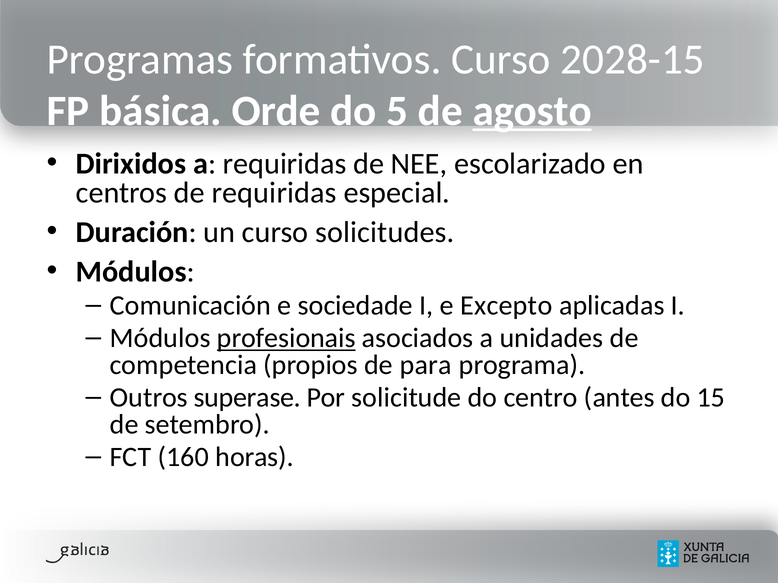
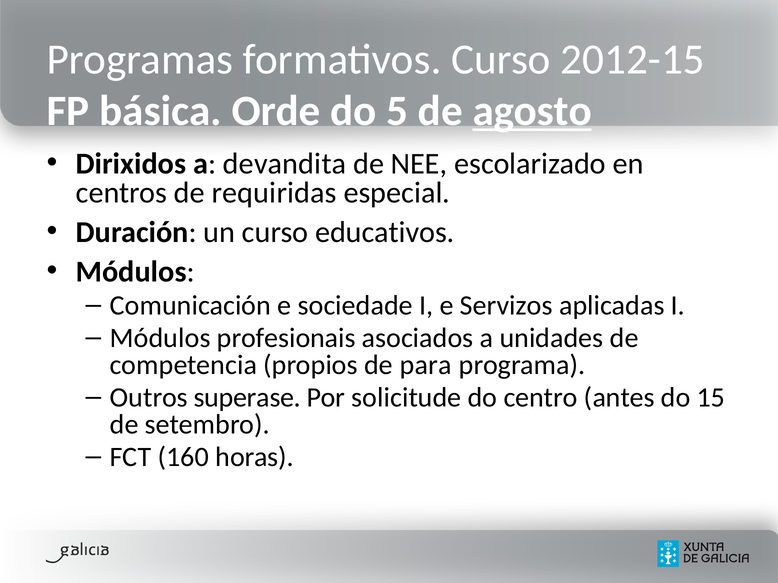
2028-15: 2028-15 -> 2012-15 (633, 59)
a requiridas: requiridas -> devandita (285, 164)
solicitudes: solicitudes -> educativos (385, 232)
Excepto: Excepto -> Servizos (506, 306)
profesionais underline: present -> none (286, 338)
